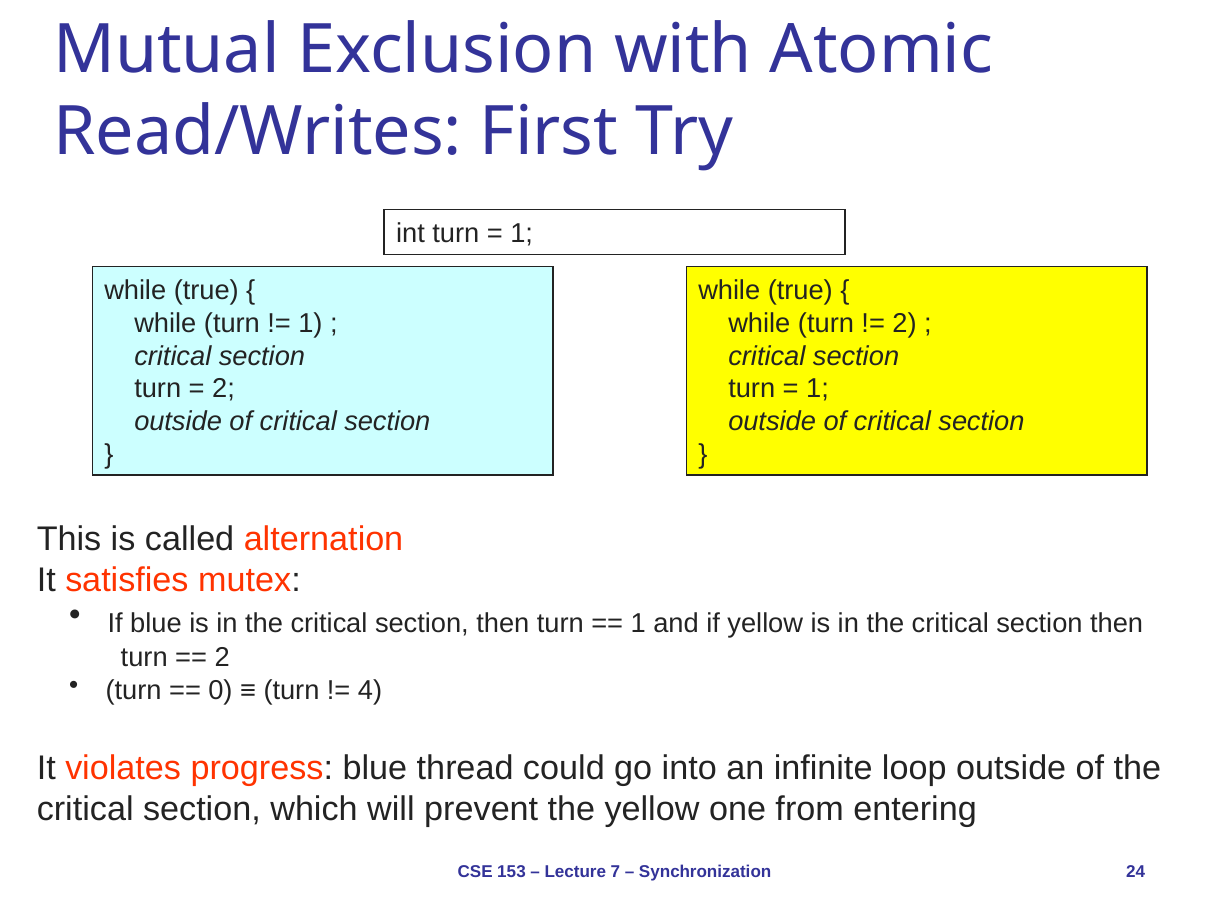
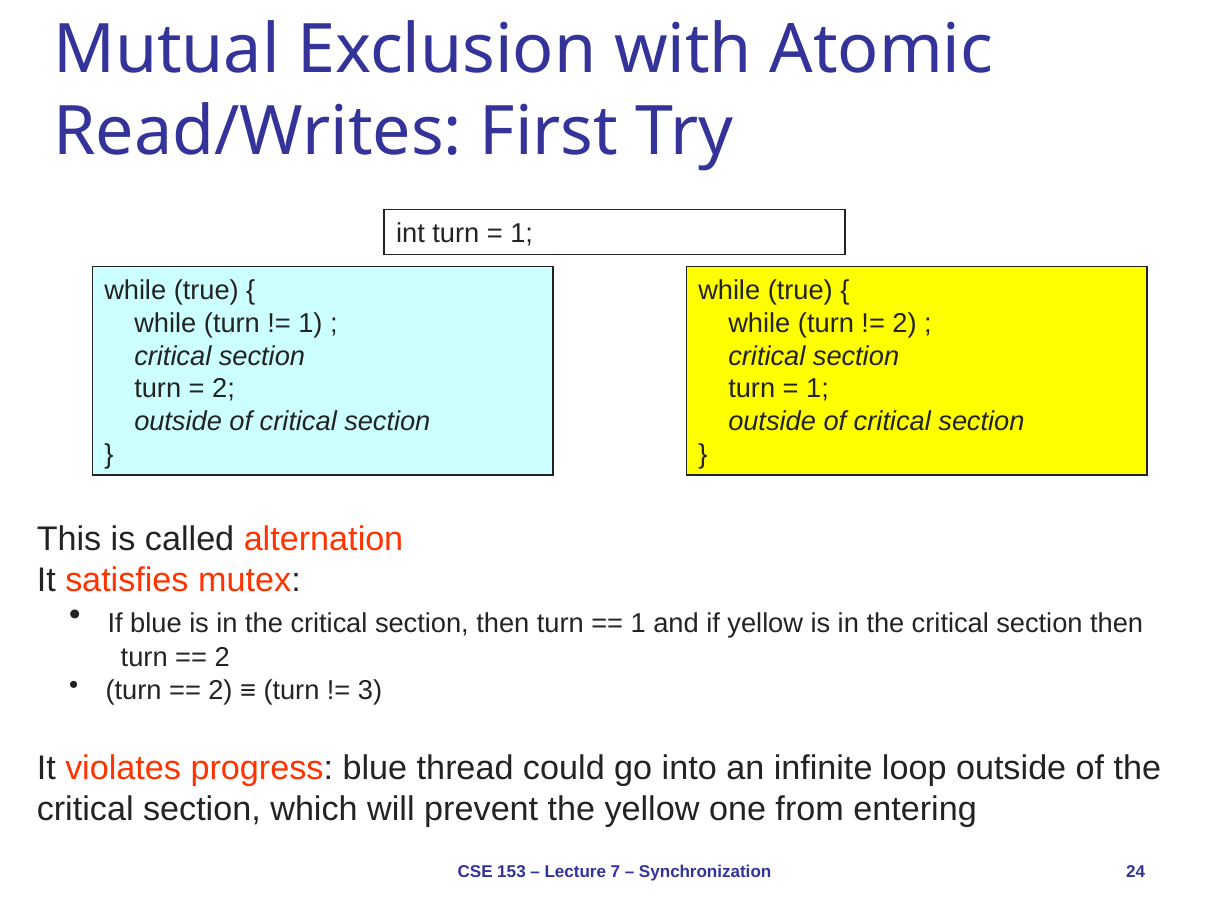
0: 0 -> 2 (220, 690)
4: 4 -> 3 (370, 690)
